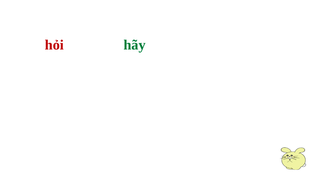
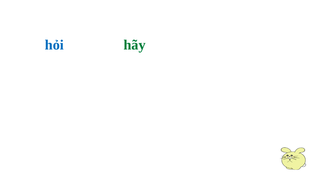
hỏi colour: red -> blue (54, 45)
